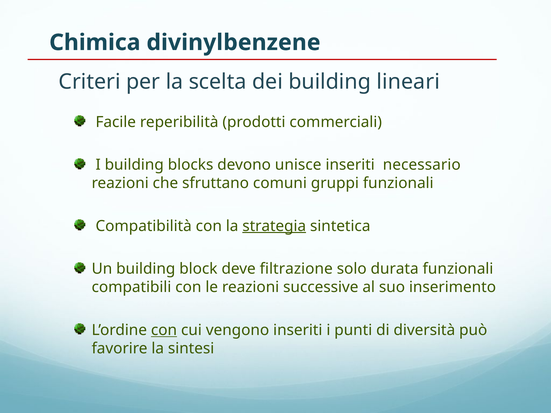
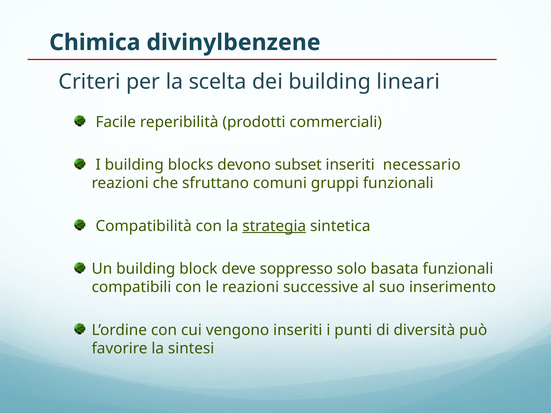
unisce: unisce -> subset (298, 165)
filtrazione: filtrazione -> soppresso (296, 269)
durata: durata -> basata (395, 269)
con underline: present -> none (164, 330)
